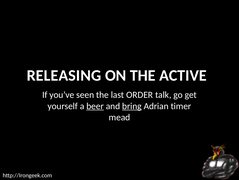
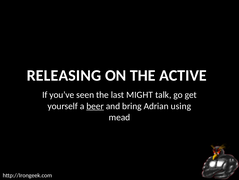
ORDER: ORDER -> MIGHT (140, 95)
bring underline: present -> none (132, 106)
timer: timer -> using (181, 106)
